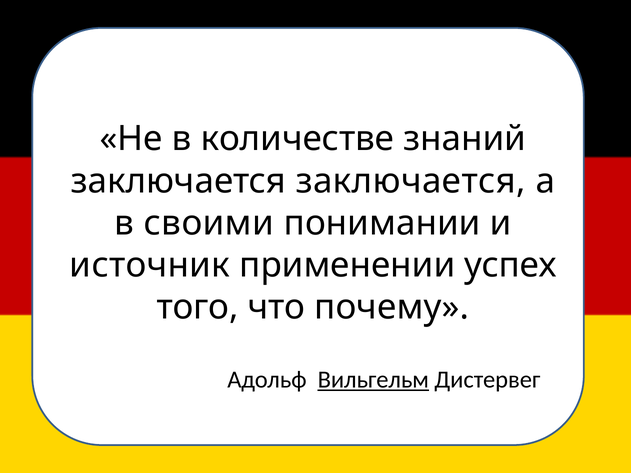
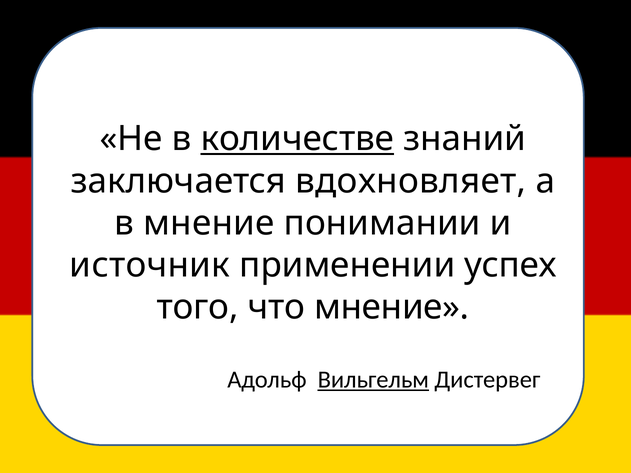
количестве underline: none -> present (297, 139)
заключается заключается: заключается -> вдохновляет (411, 181)
в своими: своими -> мнение (209, 223)
что почему: почему -> мнение (392, 307)
